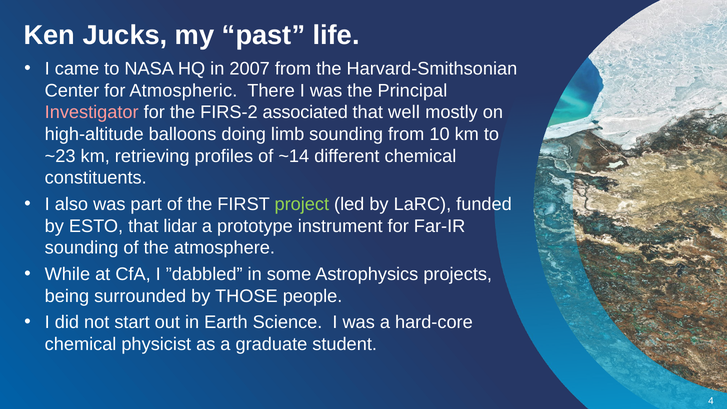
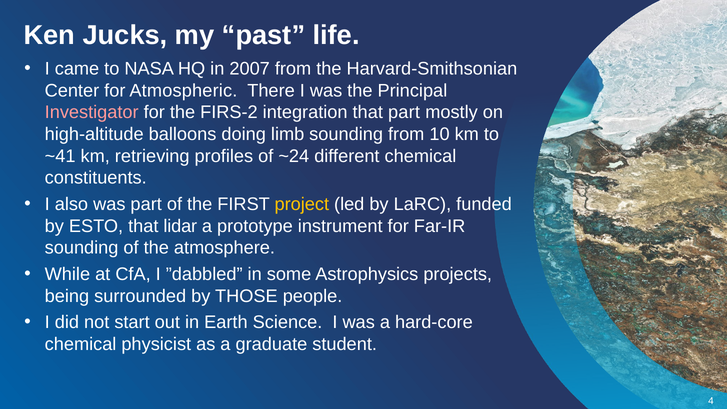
associated: associated -> integration (305, 112)
that well: well -> part (404, 112)
~23: ~23 -> ~41 (60, 156)
~14: ~14 -> ~24 (294, 156)
project colour: light green -> yellow (302, 204)
